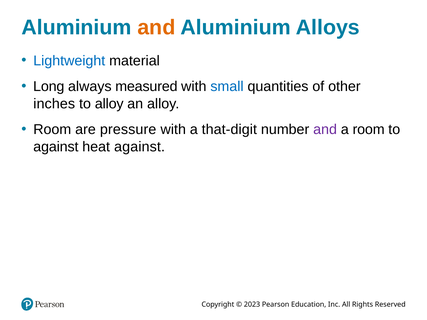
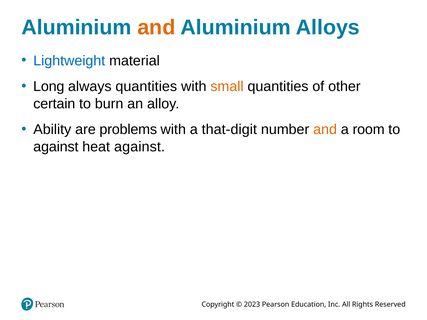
always measured: measured -> quantities (146, 87)
small colour: blue -> orange (227, 87)
inches: inches -> certain (54, 104)
to alloy: alloy -> burn (109, 104)
Room: Room -> Ability (52, 130)
pressure: pressure -> problems (128, 130)
and colour: purple -> orange (325, 130)
